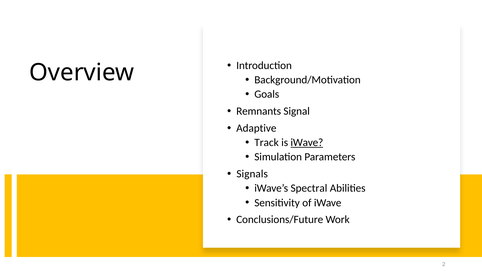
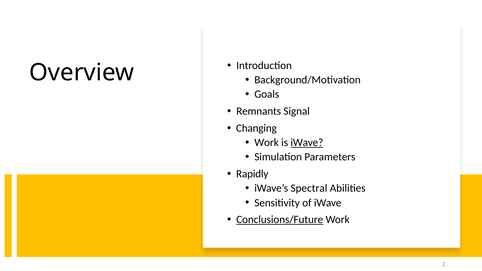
Adaptive: Adaptive -> Changing (256, 128)
Track: Track -> Work (267, 143)
Signals: Signals -> Rapidly (252, 174)
Conclusions/Future underline: none -> present (280, 220)
